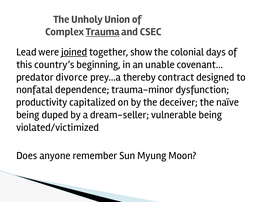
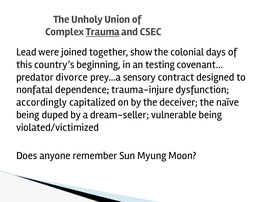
joined underline: present -> none (74, 52)
unable: unable -> testing (160, 65)
thereby: thereby -> sensory (139, 77)
trauma-minor: trauma-minor -> trauma-injure (142, 90)
productivity: productivity -> accordingly (42, 103)
